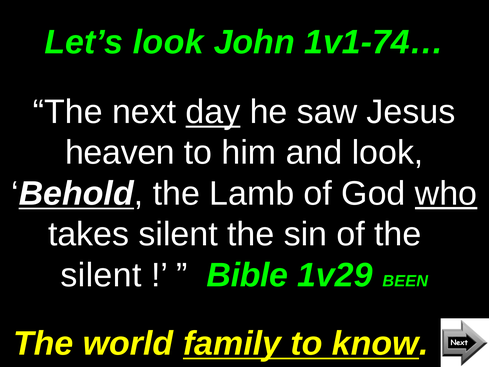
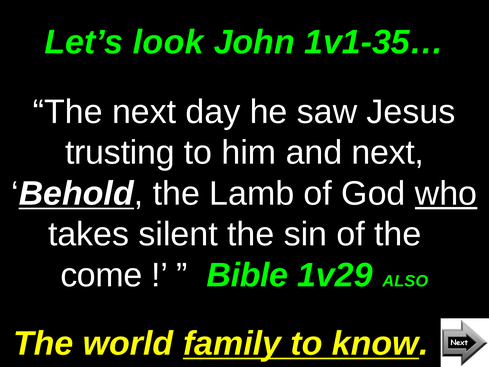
1v1-74…: 1v1-74… -> 1v1-35… (374, 42)
day underline: present -> none (213, 112)
heaven: heaven -> trusting (120, 153)
and look: look -> next (388, 153)
silent: silent -> come (101, 275)
BEEN: BEEN -> ALSO (405, 281)
